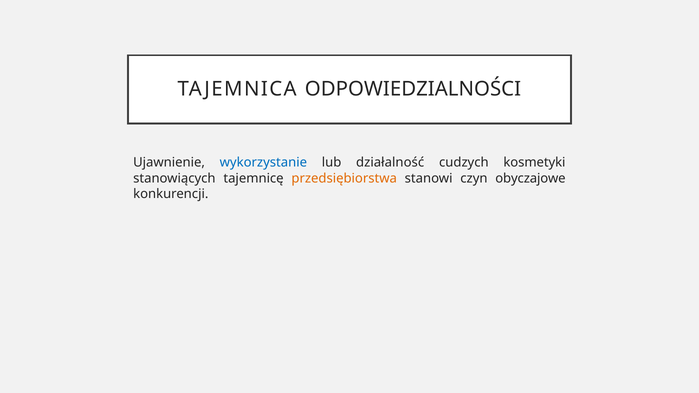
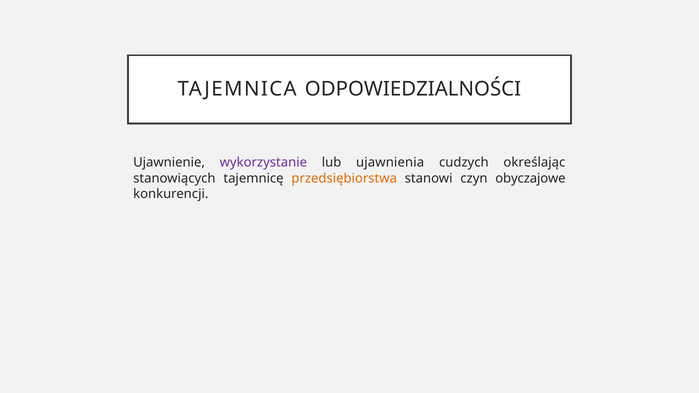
wykorzystanie colour: blue -> purple (263, 163)
działalność: działalność -> ujawnienia (390, 163)
kosmetyki: kosmetyki -> określając (534, 163)
